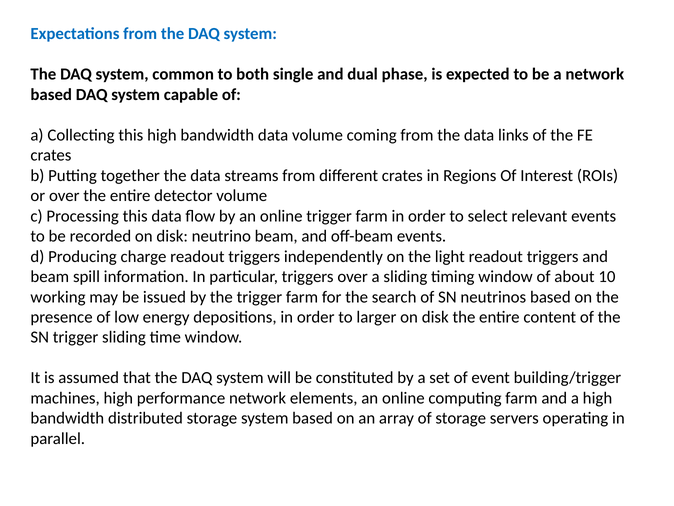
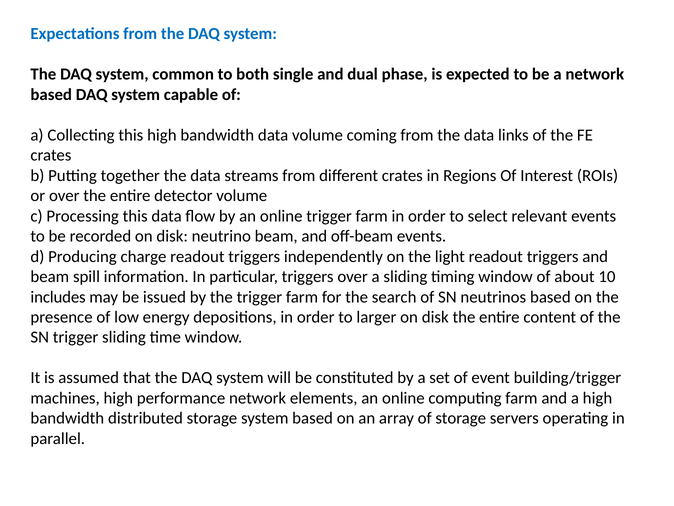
working: working -> includes (58, 297)
